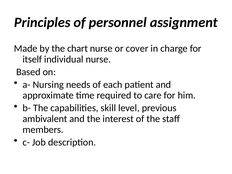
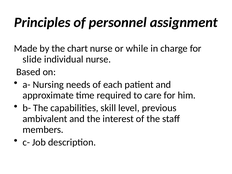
cover: cover -> while (137, 48)
itself: itself -> slide (32, 59)
